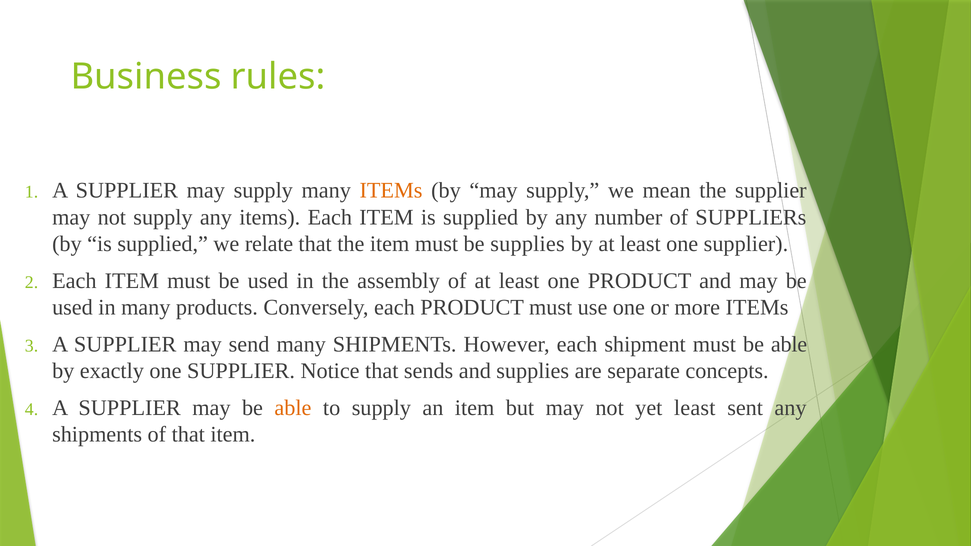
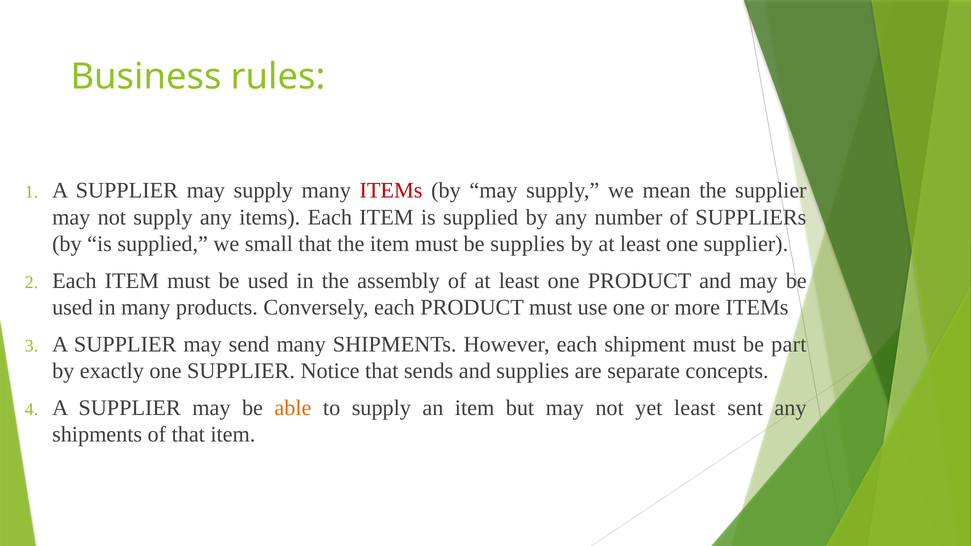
ITEMs colour: orange -> red (391, 191)
relate: relate -> small (269, 244)
must be able: able -> part (789, 344)
